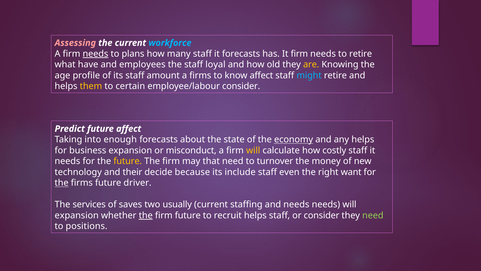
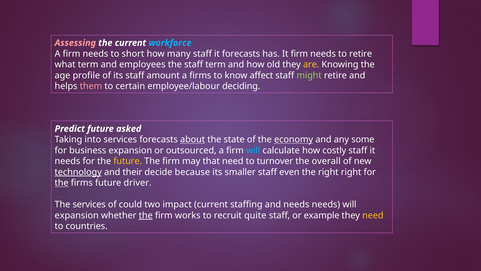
needs underline: present -> none (95, 54)
plans: plans -> short (133, 54)
what have: have -> term (88, 64)
staff loyal: loyal -> term (216, 64)
might colour: light blue -> light green (309, 75)
them colour: yellow -> pink (91, 86)
employee/labour consider: consider -> deciding (241, 86)
future affect: affect -> asked (129, 129)
into enough: enough -> services (120, 139)
about underline: none -> present (193, 139)
any helps: helps -> some (363, 139)
misconduct: misconduct -> outsourced (191, 150)
will colour: yellow -> light blue (253, 150)
money: money -> overall (326, 161)
technology underline: none -> present (78, 172)
include: include -> smaller (240, 172)
right want: want -> right (351, 172)
saves: saves -> could (130, 204)
usually: usually -> impact (177, 204)
firm future: future -> works (188, 215)
recruit helps: helps -> quite (255, 215)
or consider: consider -> example (322, 215)
need colour: light green -> yellow (373, 215)
positions: positions -> countries (87, 226)
